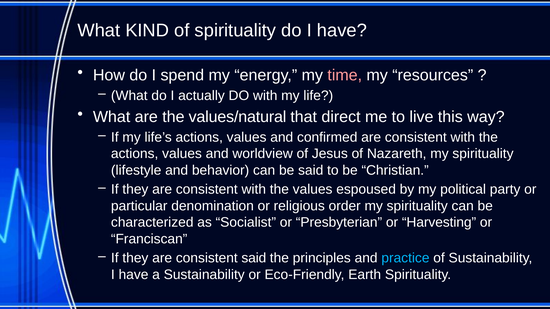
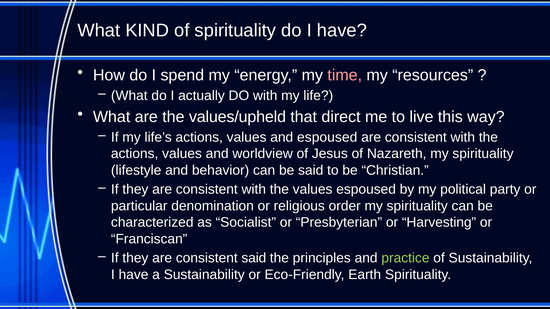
values/natural: values/natural -> values/upheld (237, 117)
and confirmed: confirmed -> espoused (327, 137)
practice colour: light blue -> light green (405, 258)
